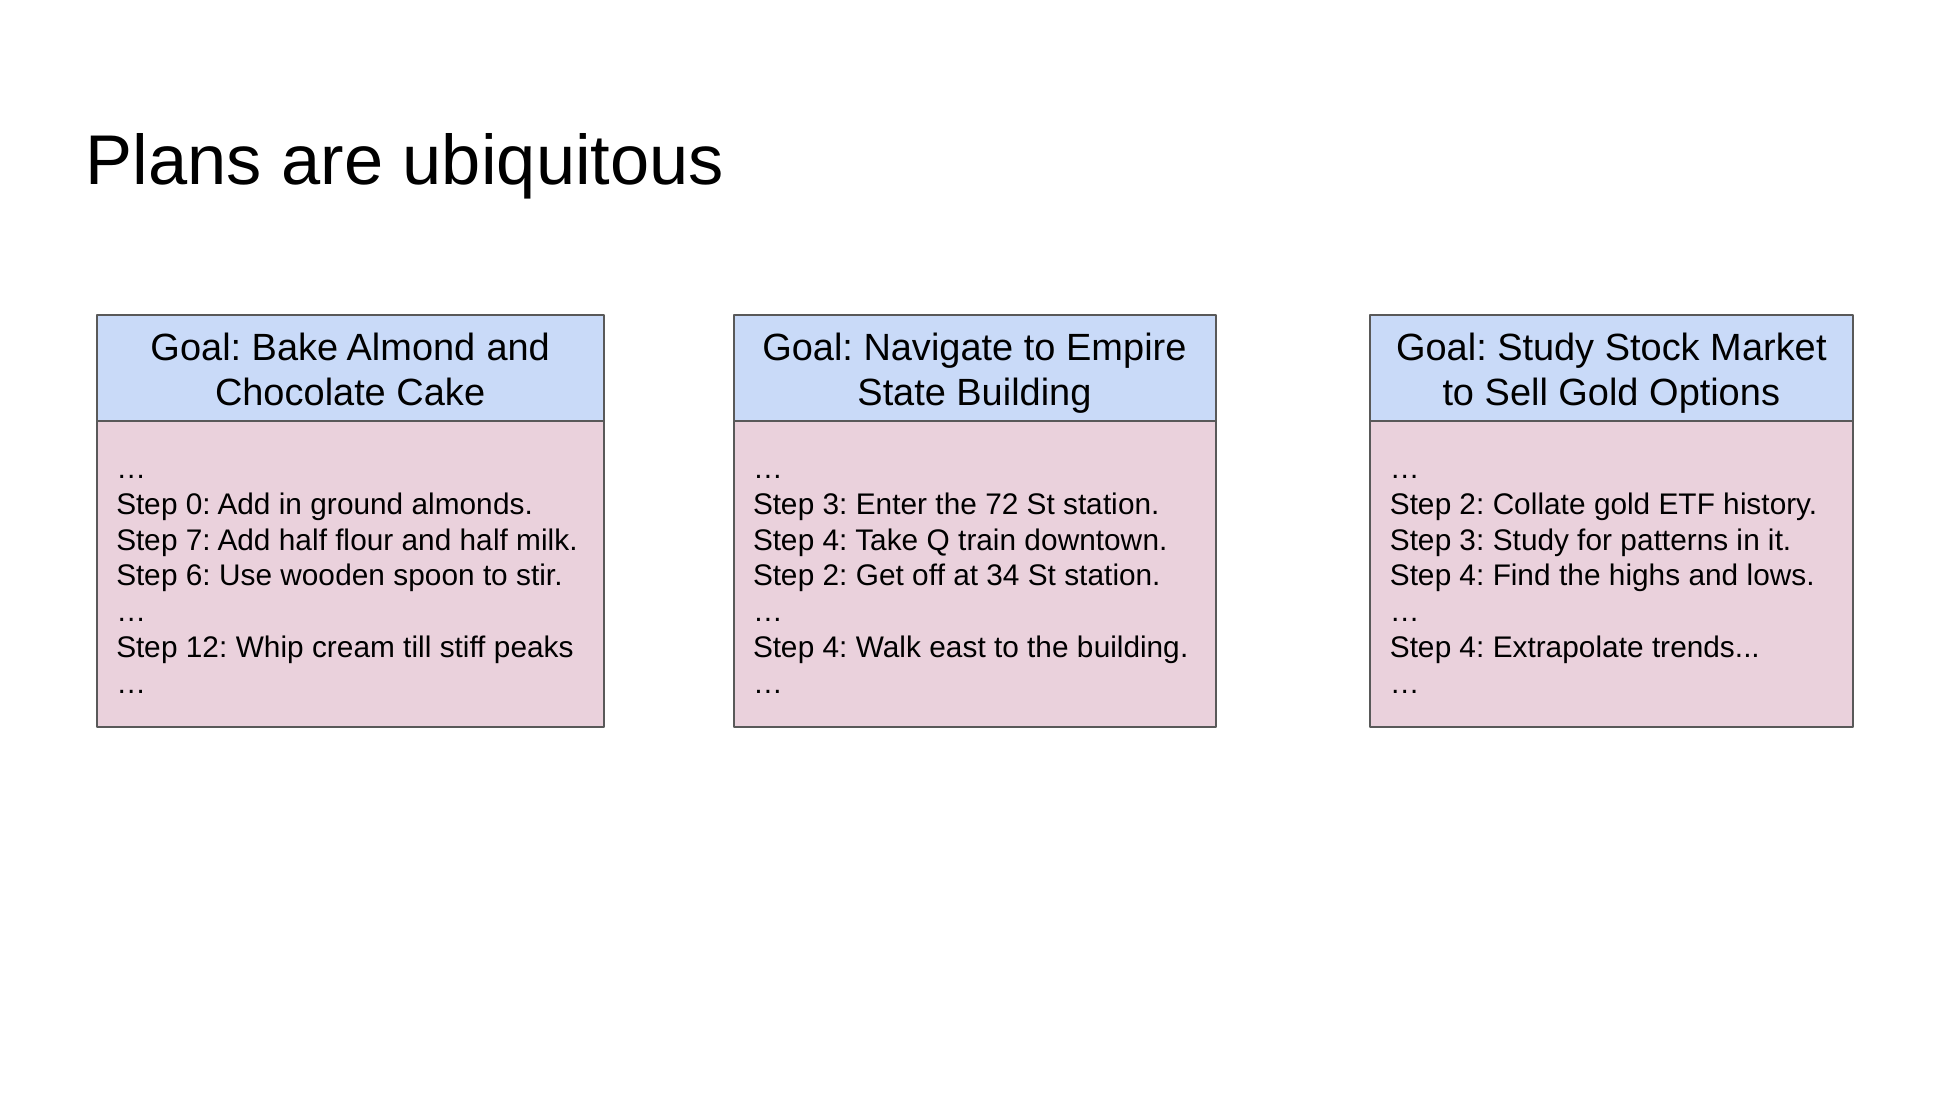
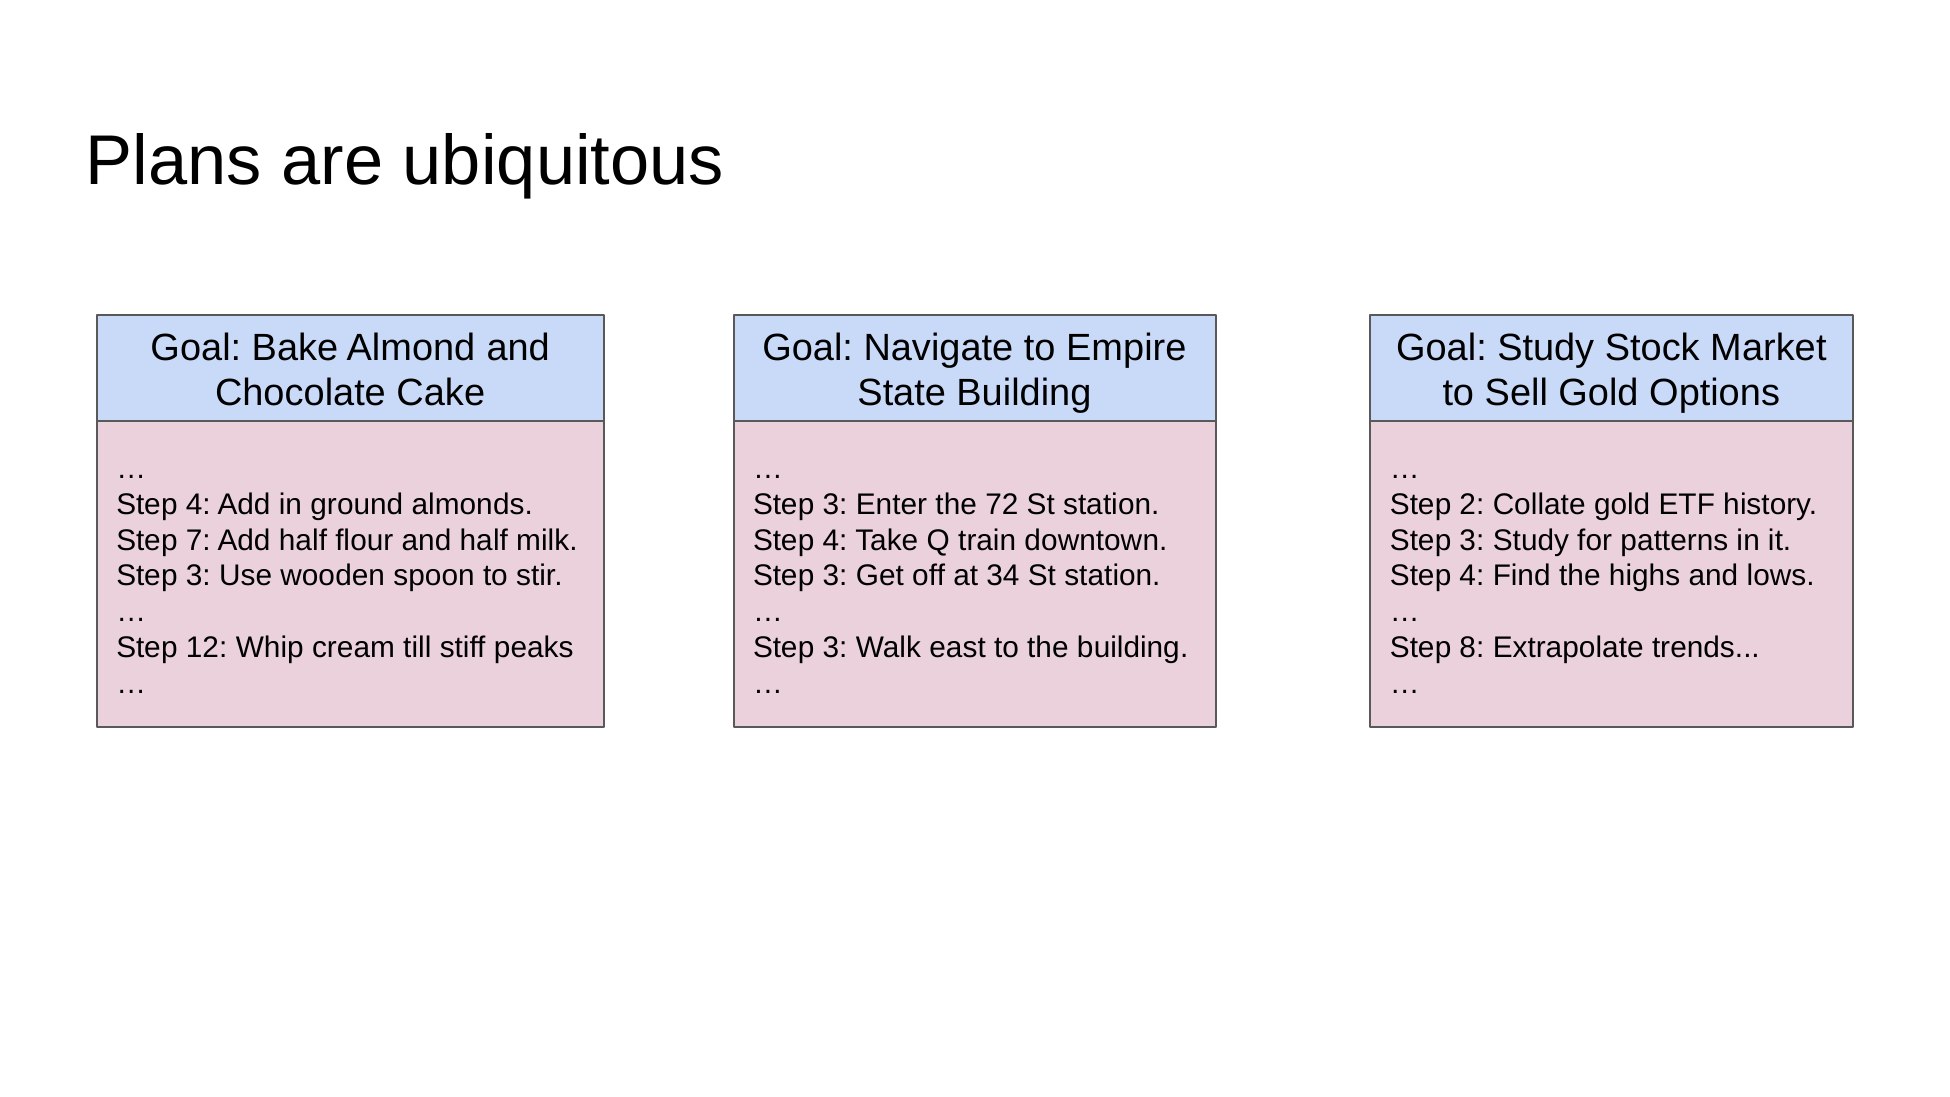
0: 0 -> 4 (198, 504)
6: 6 -> 3 (198, 576)
2: 2 -> 3 (835, 576)
4: 4 -> 3 (835, 647)
4: 4 -> 8 (1472, 647)
